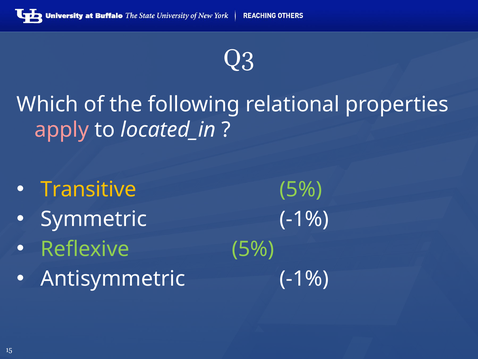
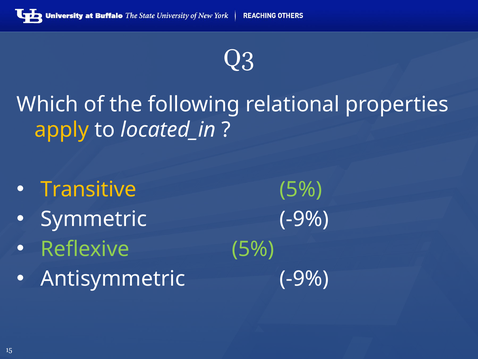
apply colour: pink -> yellow (62, 130)
Symmetric -1%: -1% -> -9% (304, 219)
Antisymmetric -1%: -1% -> -9% (304, 278)
